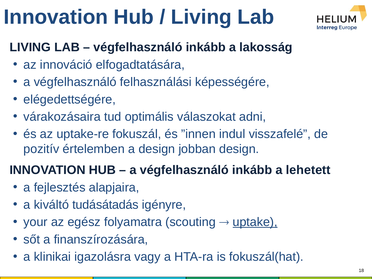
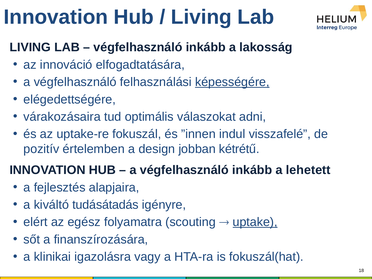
képességére underline: none -> present (232, 82)
jobban design: design -> kétrétű (239, 149)
your: your -> elért (36, 222)
